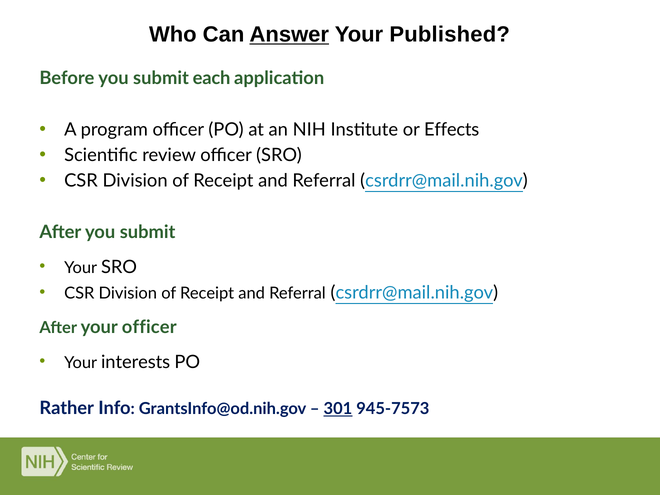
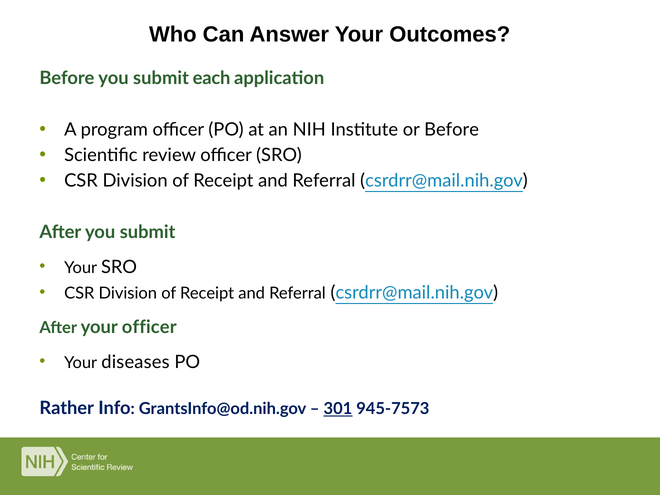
Answer underline: present -> none (289, 35)
Published: Published -> Outcomes (450, 35)
or Effects: Effects -> Before (452, 130)
interests: interests -> diseases (135, 362)
